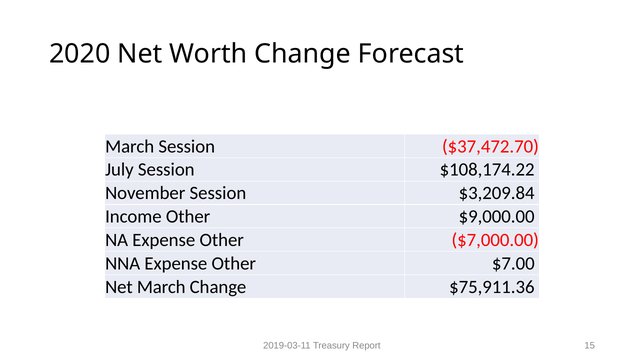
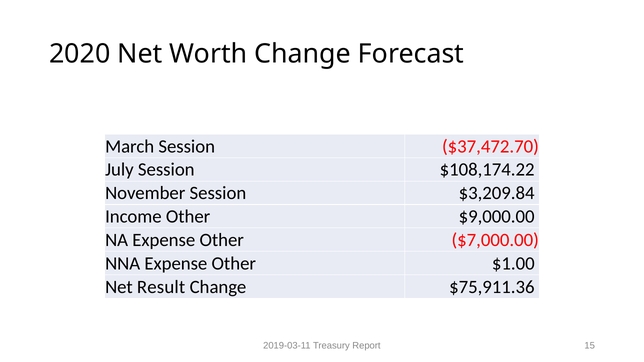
$7.00: $7.00 -> $1.00 (513, 264)
Net March: March -> Result (161, 287)
